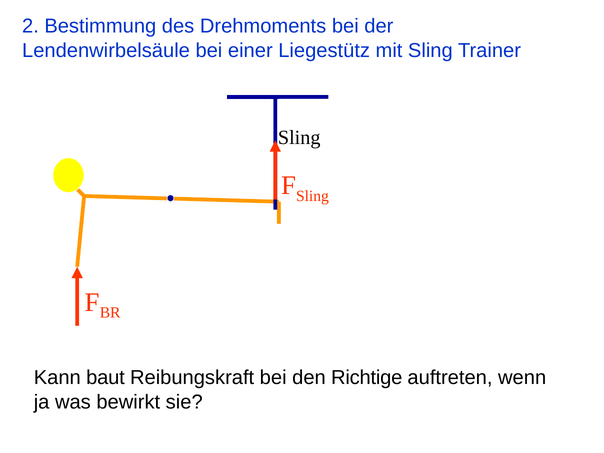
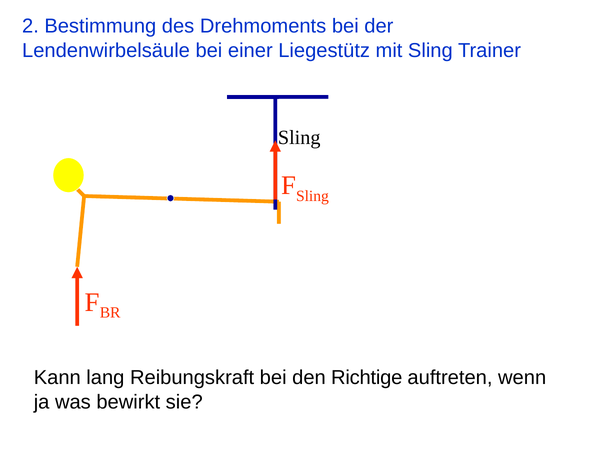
baut: baut -> lang (105, 378)
